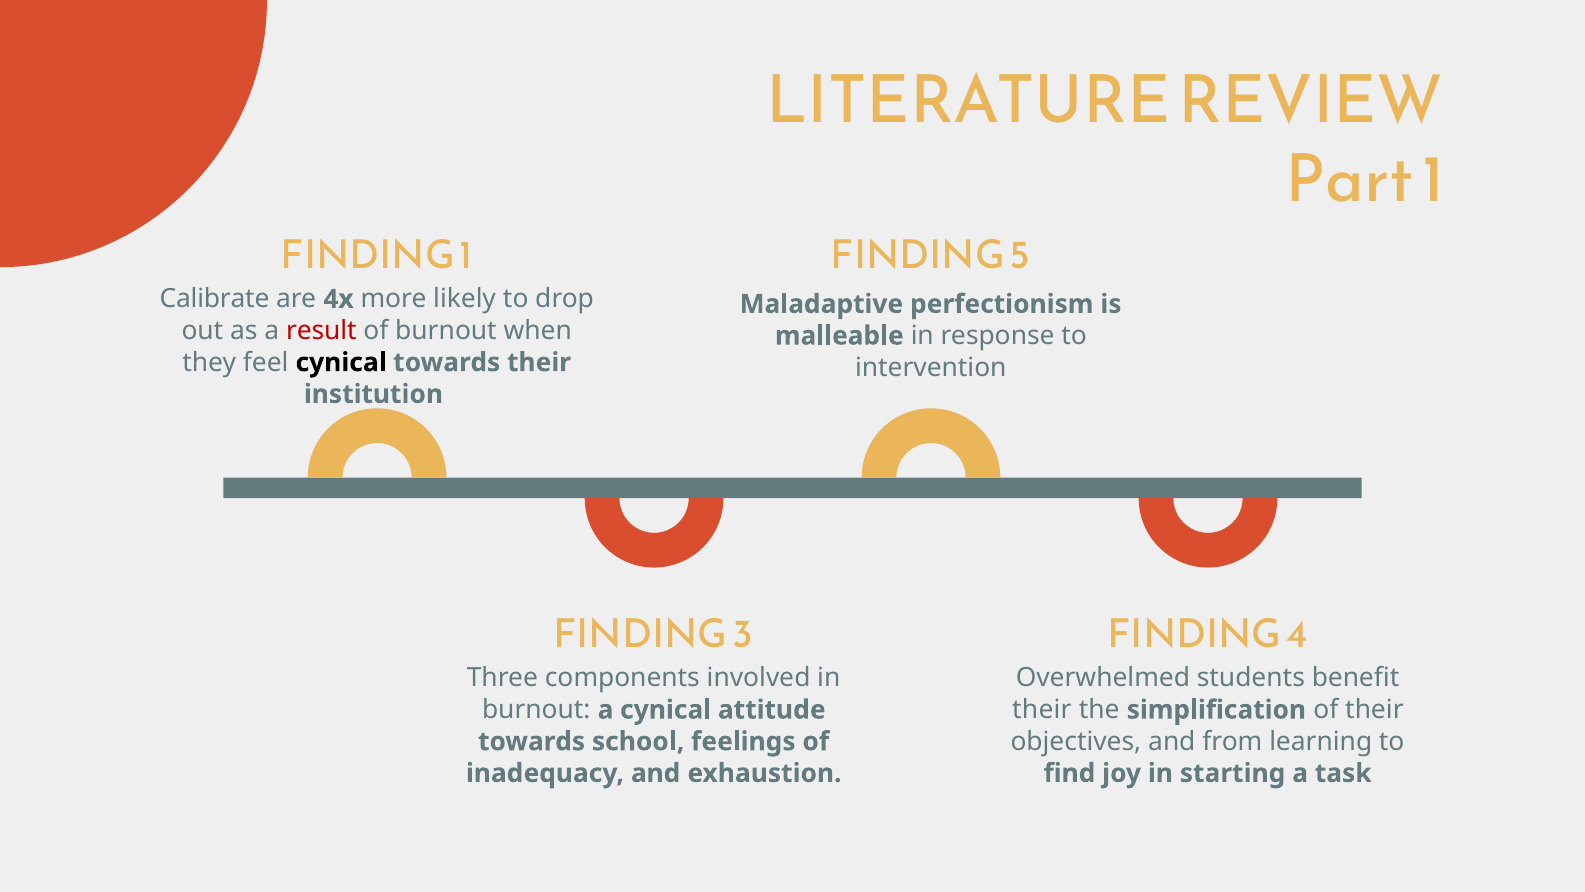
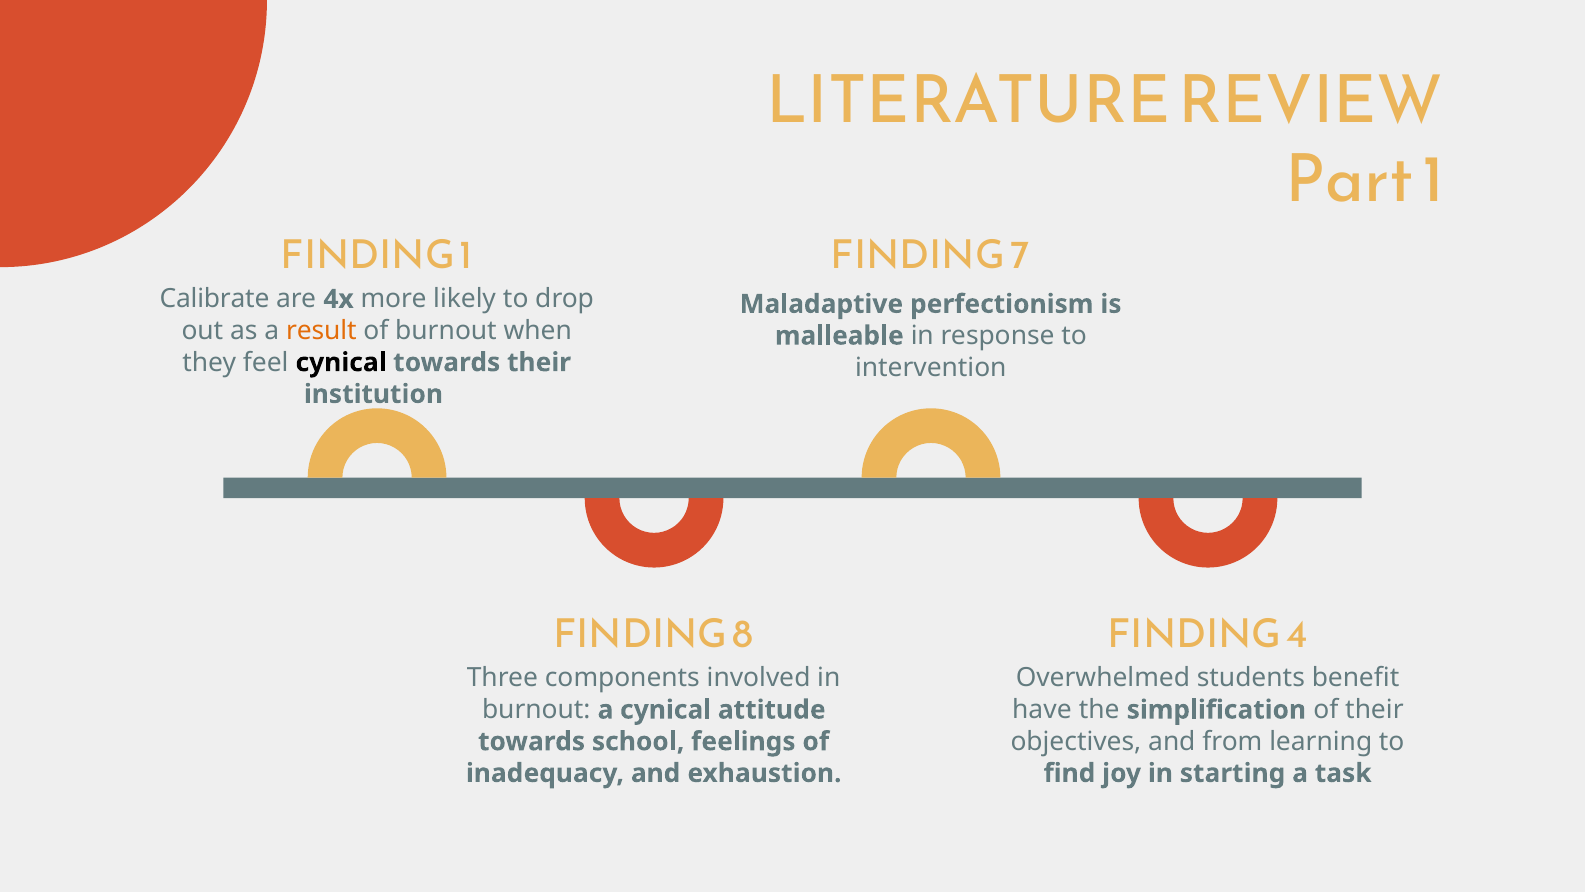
5: 5 -> 7 (1020, 255)
result colour: red -> orange (321, 331)
3: 3 -> 8 (743, 634)
their: their -> have (1042, 710)
